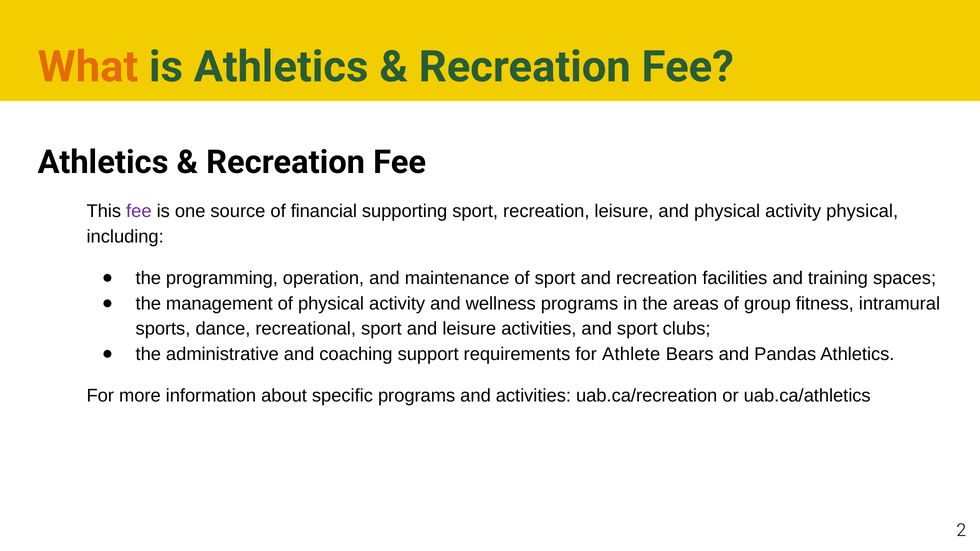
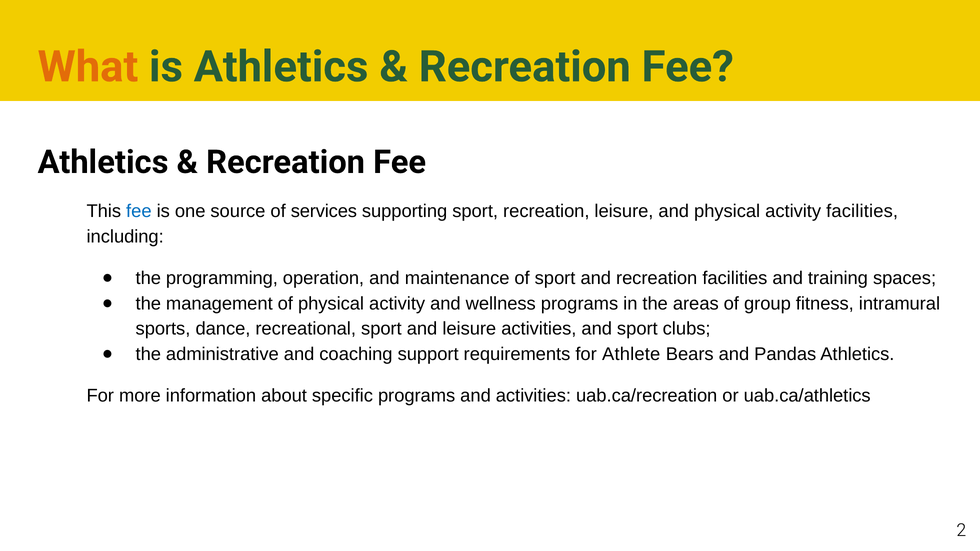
fee colour: purple -> blue (139, 211)
financial: financial -> services (324, 211)
activity physical: physical -> facilities (862, 211)
